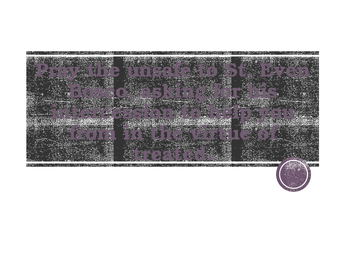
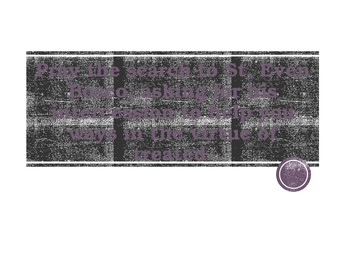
unsafe: unsafe -> search (159, 70)
from: from -> ways (93, 133)
